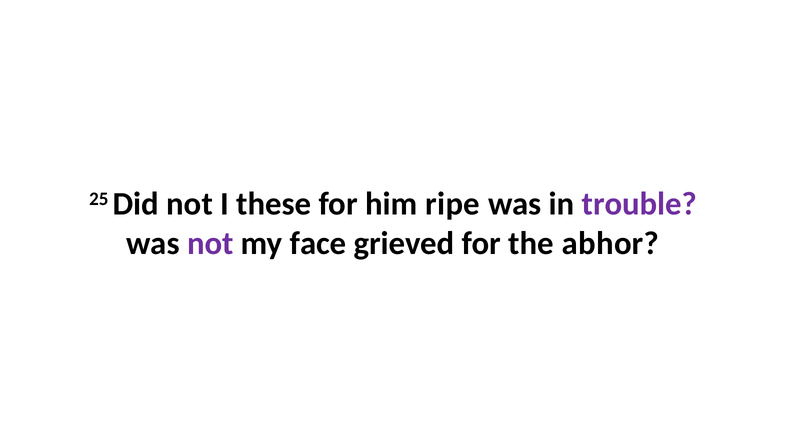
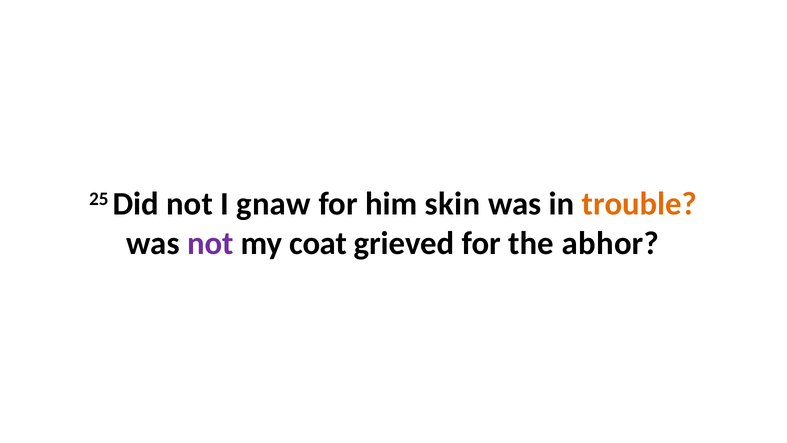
these: these -> gnaw (274, 204)
ripe: ripe -> skin (453, 204)
trouble colour: purple -> orange (640, 204)
face: face -> coat (318, 243)
